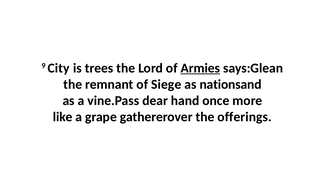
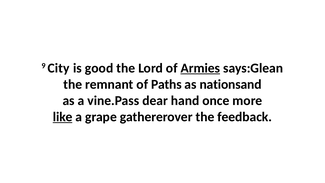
trees: trees -> good (99, 68)
Siege: Siege -> Paths (166, 84)
like underline: none -> present (63, 117)
offerings: offerings -> feedback (245, 117)
